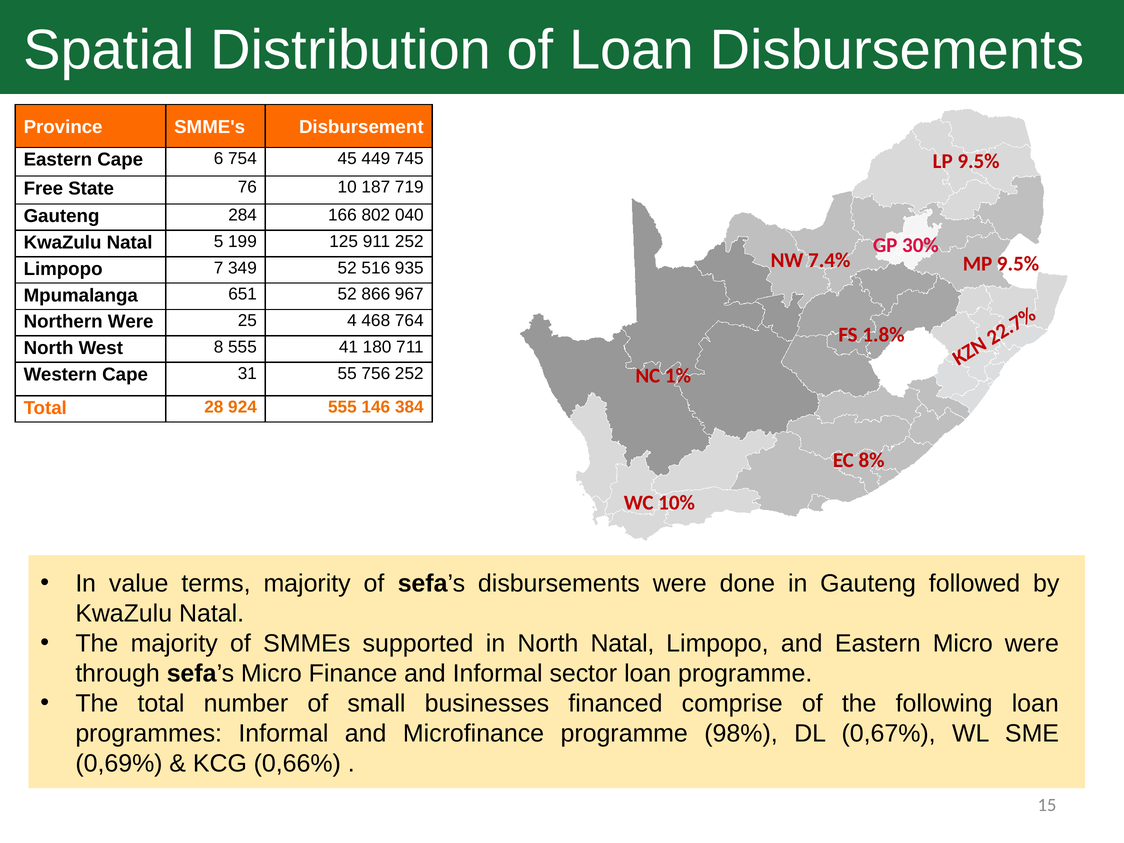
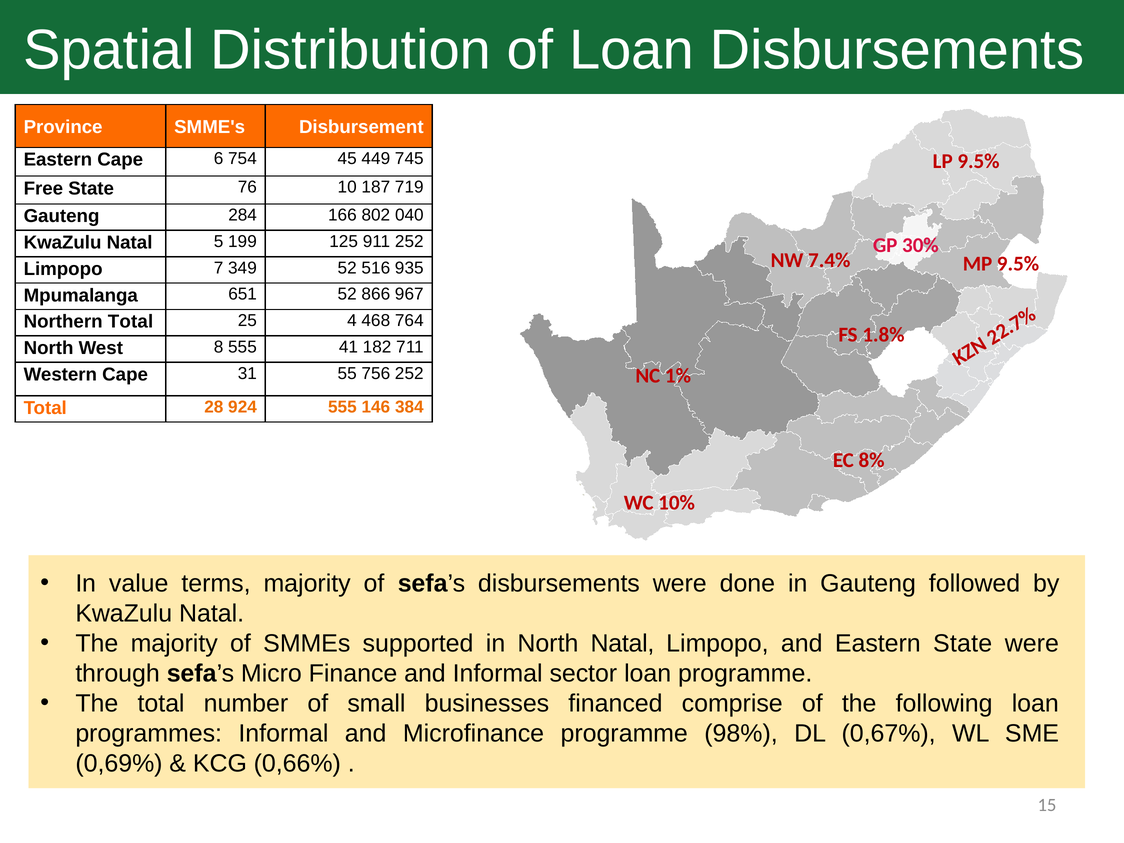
Northern Were: Were -> Total (131, 322)
180: 180 -> 182 (377, 347)
Eastern Micro: Micro -> State (963, 644)
